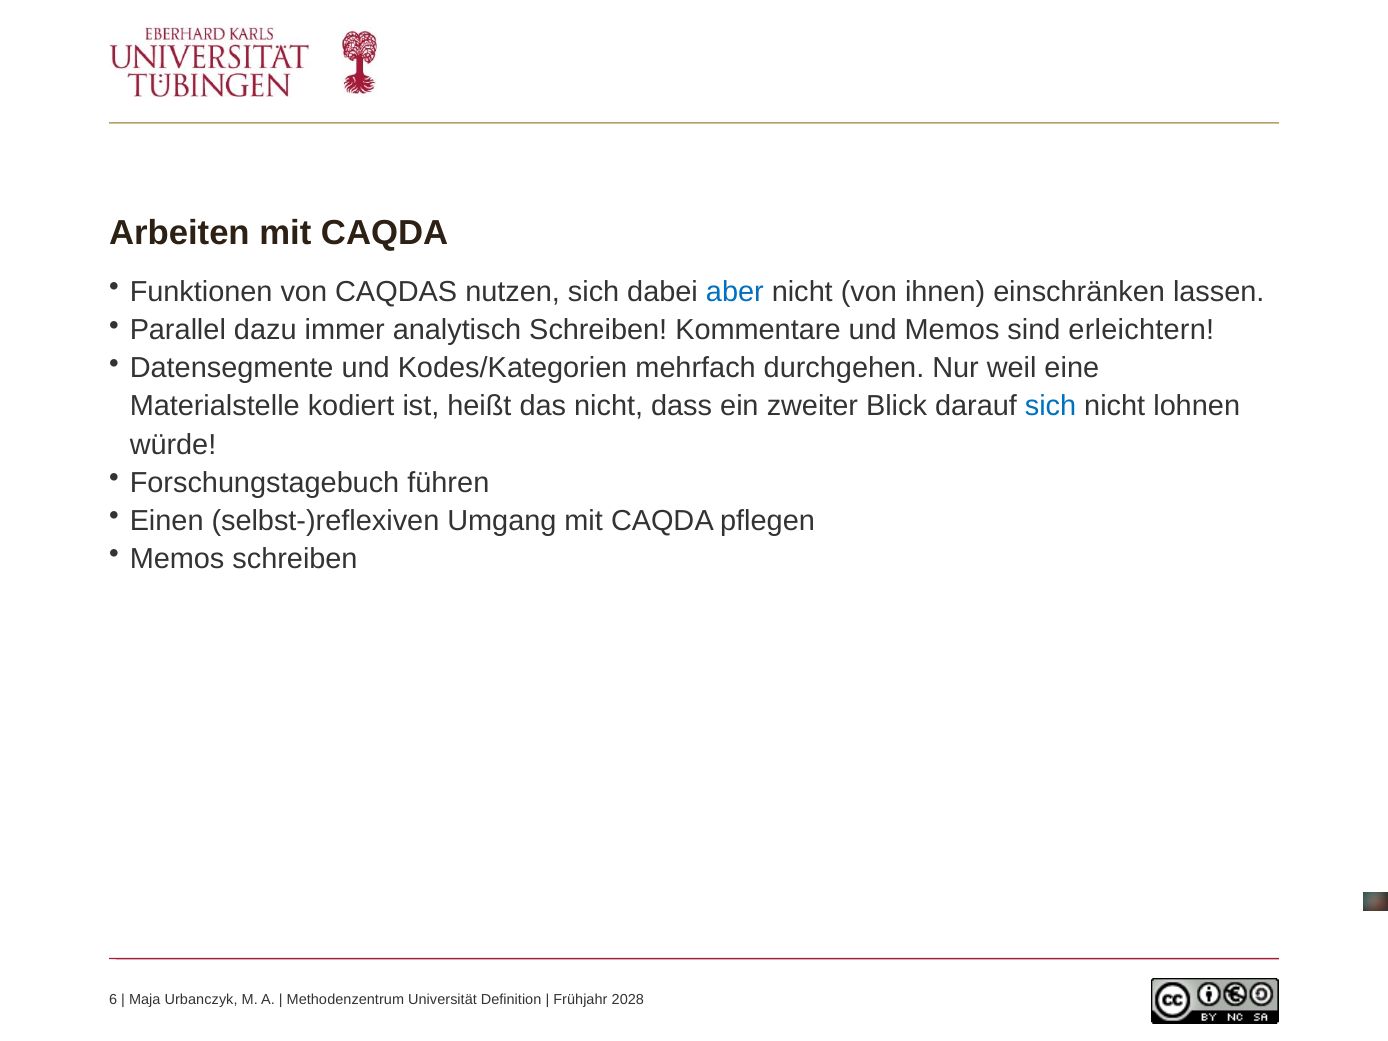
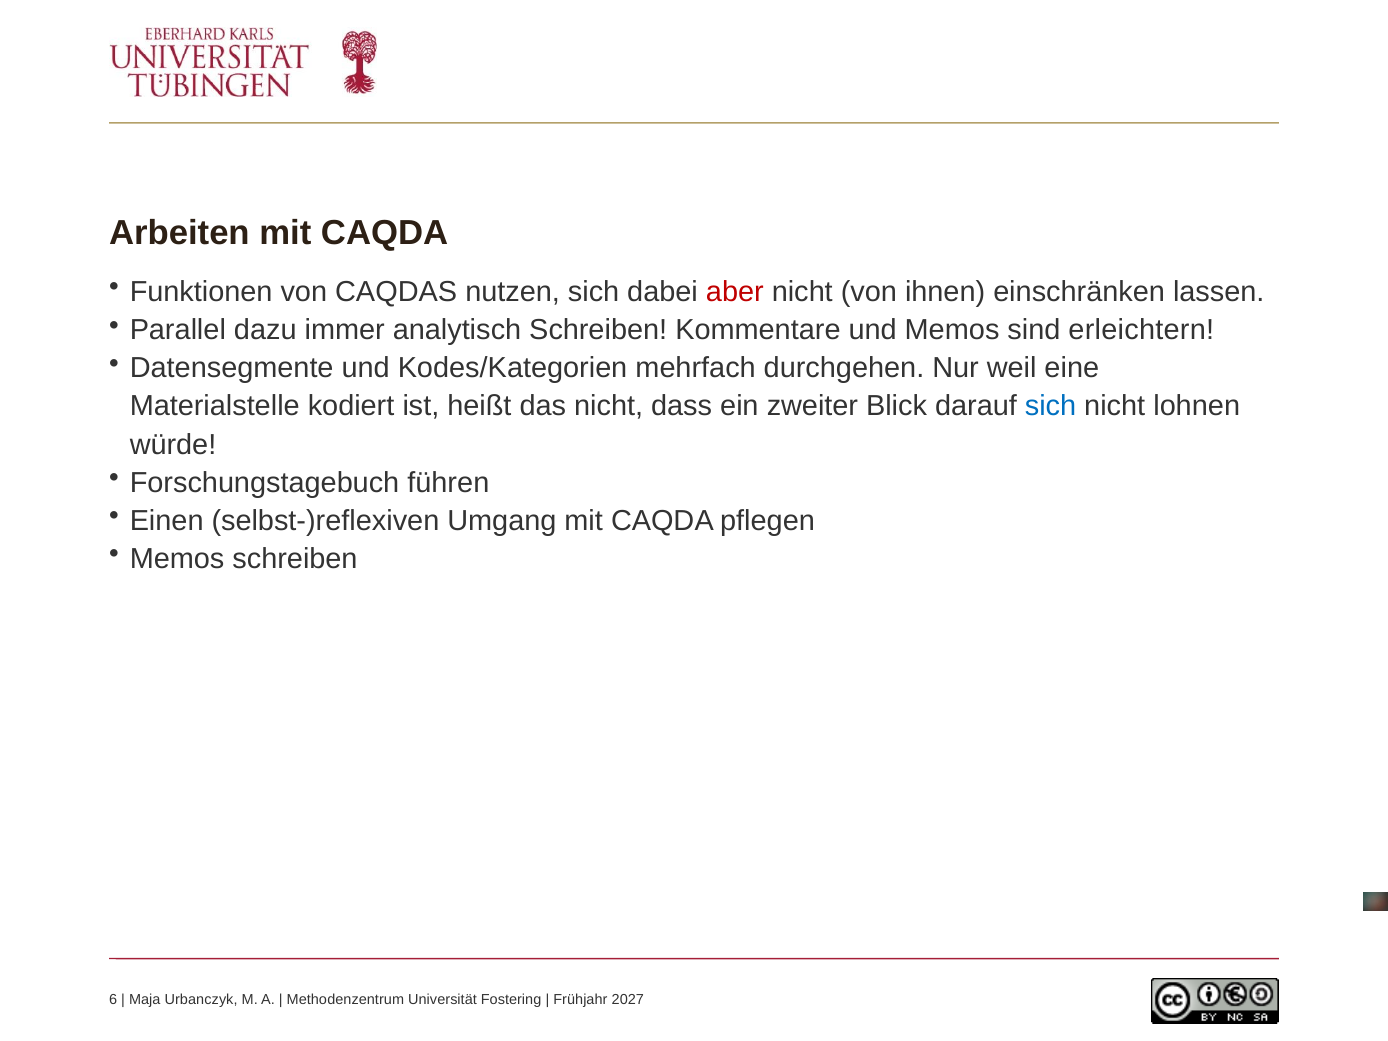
aber colour: blue -> red (735, 292)
Definition: Definition -> Fostering (511, 999)
2028: 2028 -> 2027 (628, 999)
